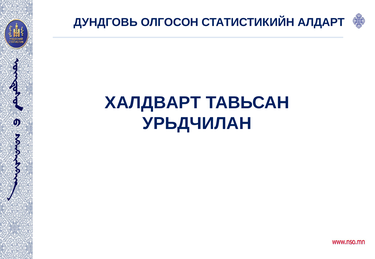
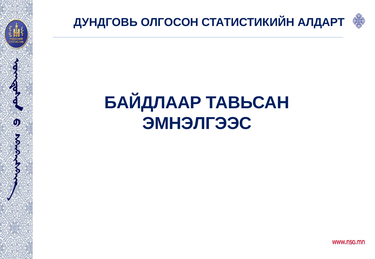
ХАЛДВАРТ: ХАЛДВАРТ -> БАЙДЛААР (153, 103)
УРЬДЧИЛАН: УРЬДЧИЛАН -> ЭМНЭЛГЭЭС (197, 124)
